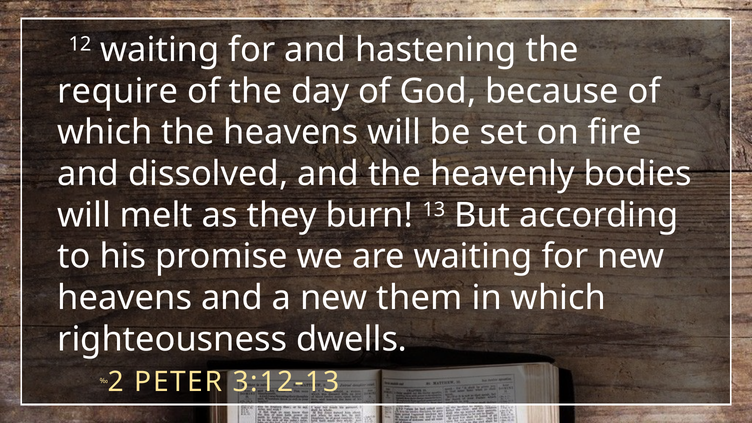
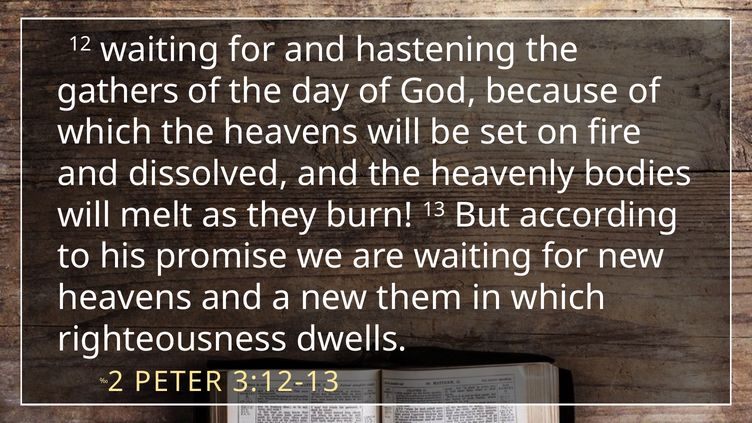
require: require -> gathers (118, 91)
